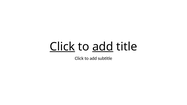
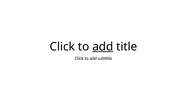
Click underline: present -> none (62, 47)
